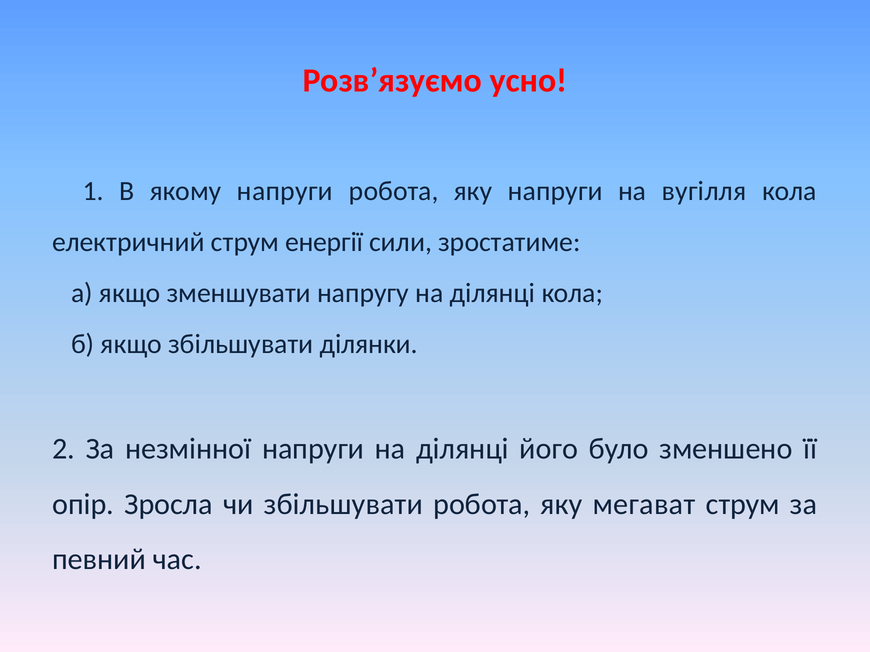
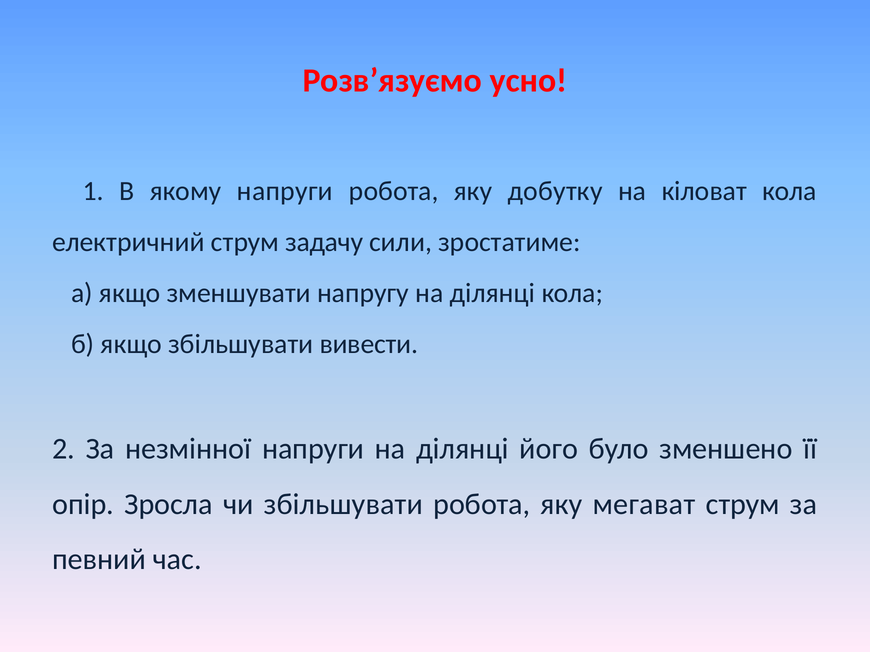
яку напруги: напруги -> добутку (555, 191)
вугілля: вугілля -> кіловат (704, 191)
енергії: енергії -> задачу (324, 242)
ділянки: ділянки -> вивести (369, 344)
